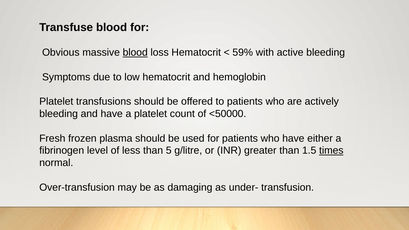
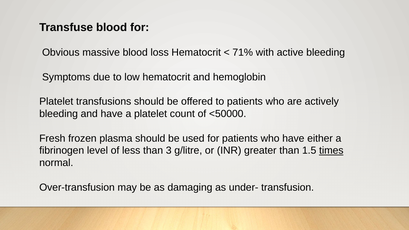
blood underline: present -> none (135, 52)
59%: 59% -> 71% (243, 52)
5: 5 -> 3 (169, 151)
